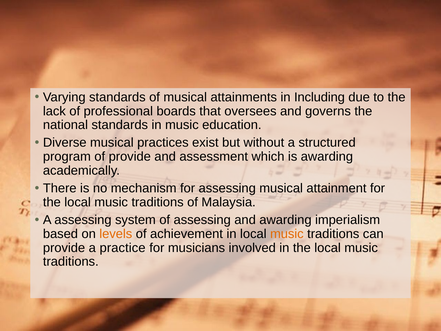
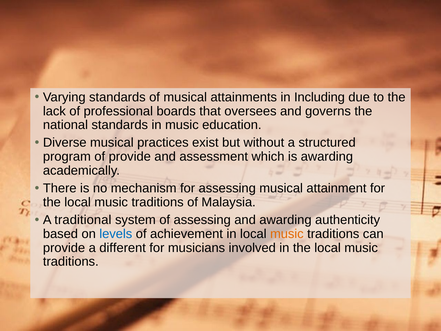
A assessing: assessing -> traditional (83, 220)
imperialism: imperialism -> authenticity (348, 220)
levels colour: orange -> blue (116, 234)
practice: practice -> different (123, 248)
